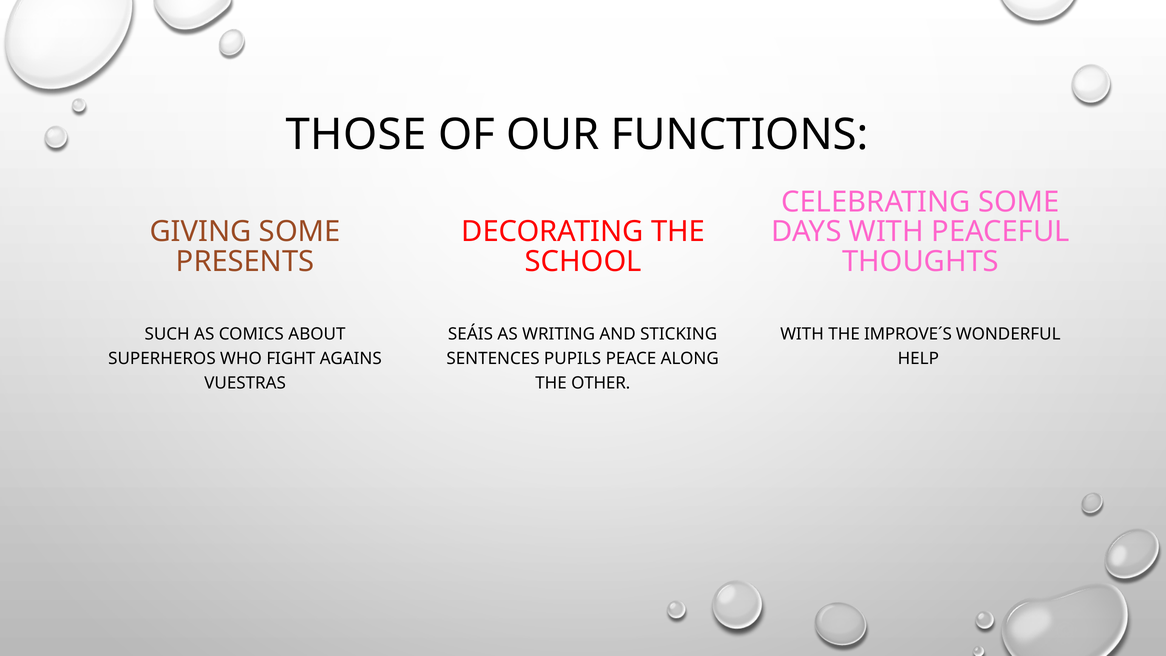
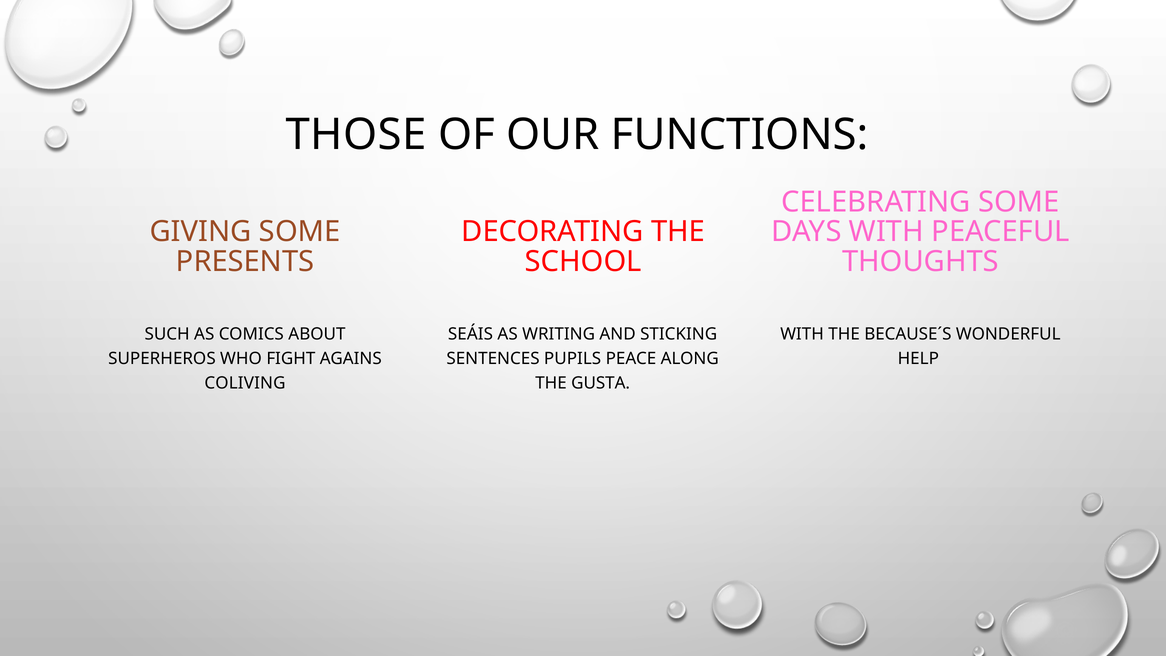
IMPROVE´S: IMPROVE´S -> BECAUSE´S (908, 334)
VUESTRAS: VUESTRAS -> COLIVING (245, 383)
OTHER: OTHER -> GUSTA (601, 383)
